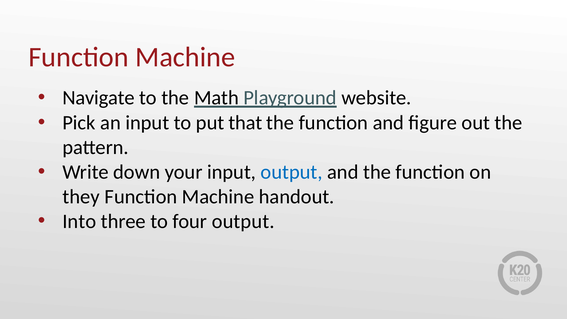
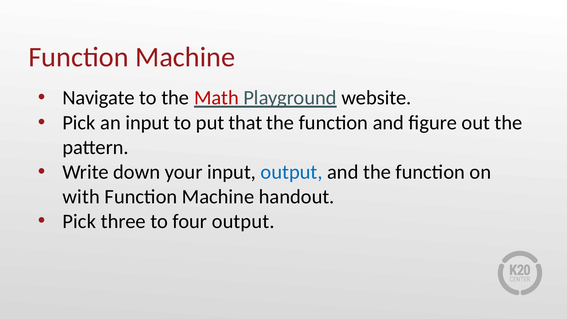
Math colour: black -> red (216, 98)
they: they -> with (81, 197)
Into: Into -> Pick (79, 221)
